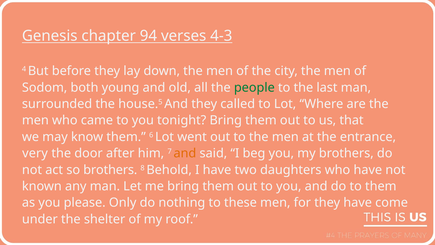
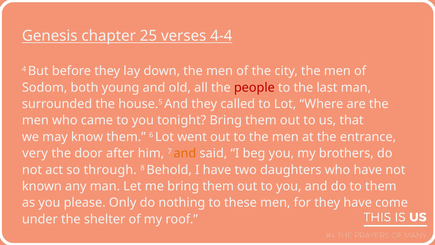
94: 94 -> 25 (148, 36)
4-3: 4-3 -> 4-4 (221, 36)
people colour: green -> red (254, 87)
so brothers: brothers -> through (110, 170)
